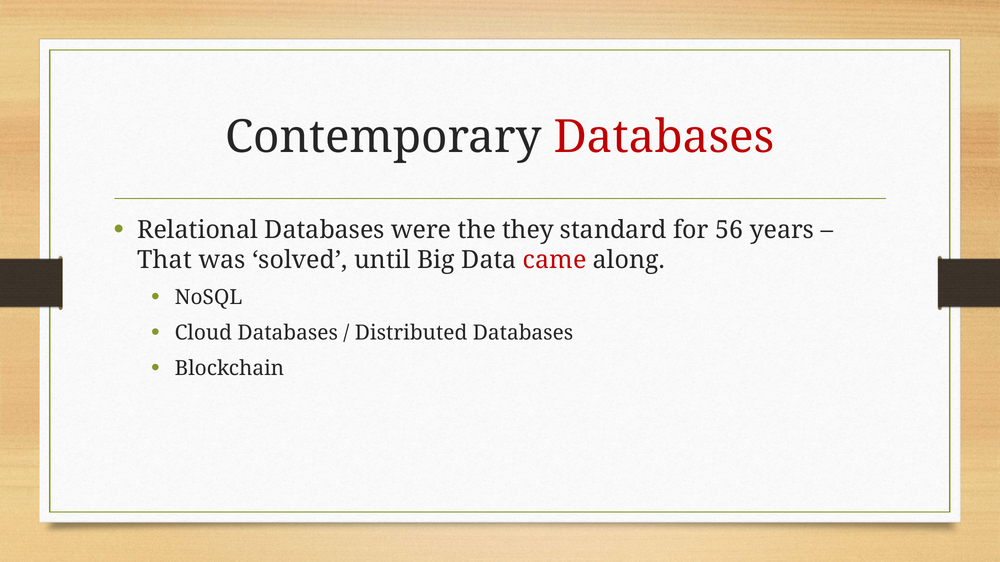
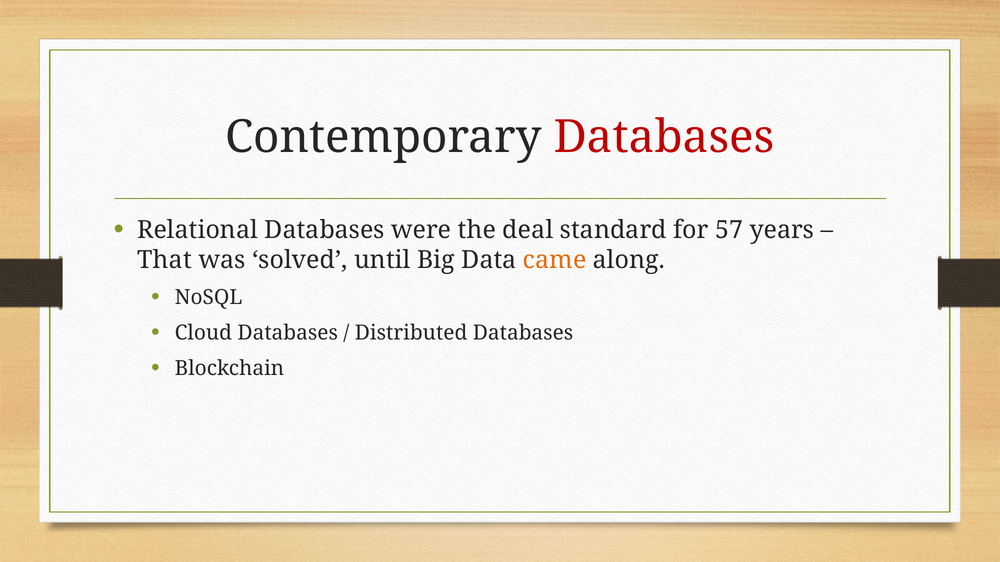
they: they -> deal (528, 230)
56: 56 -> 57 (729, 230)
came colour: red -> orange (555, 260)
